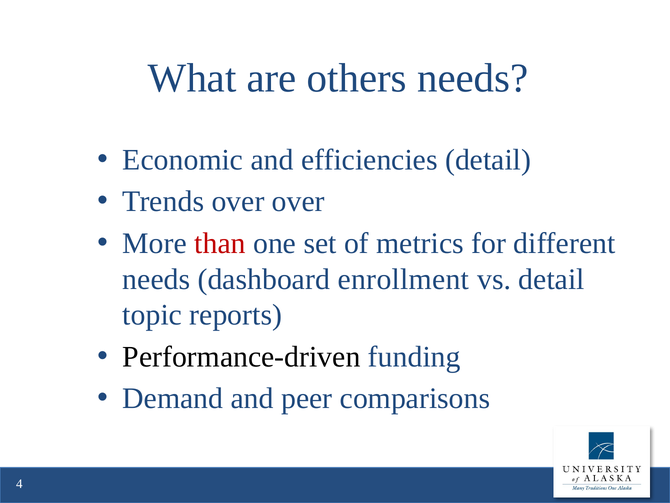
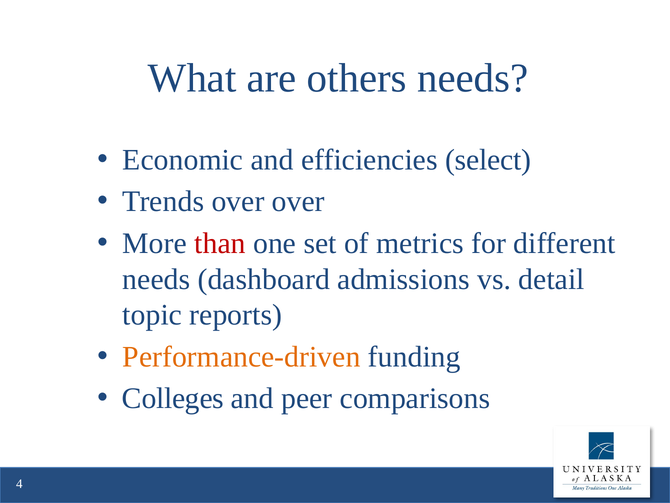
efficiencies detail: detail -> select (488, 160)
enrollment: enrollment -> admissions (404, 279)
Performance-driven colour: black -> orange (241, 356)
Demand: Demand -> Colleges (173, 398)
